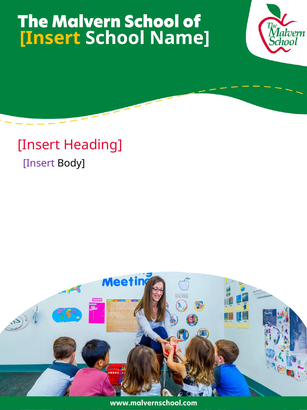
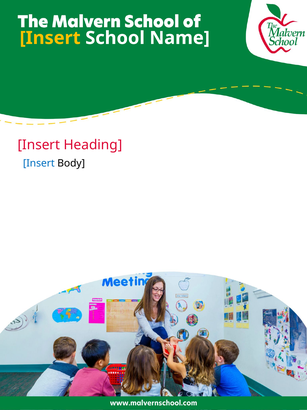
Insert colour: purple -> blue (39, 163)
